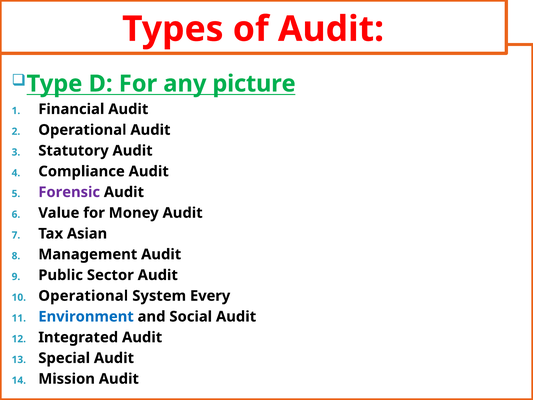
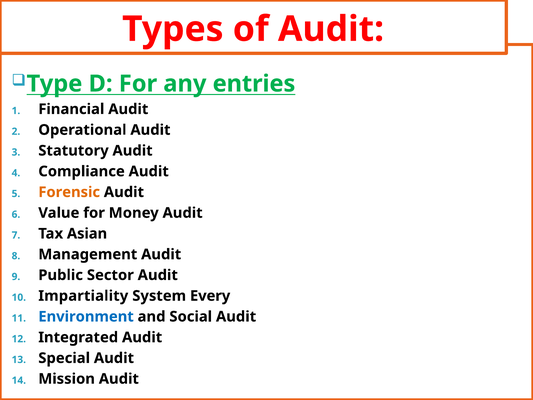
picture: picture -> entries (254, 84)
Forensic colour: purple -> orange (69, 192)
Operational: Operational -> Impartiality (83, 296)
